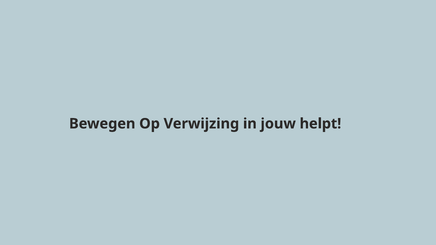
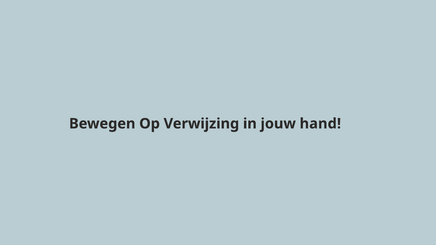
helpt: helpt -> hand (320, 124)
